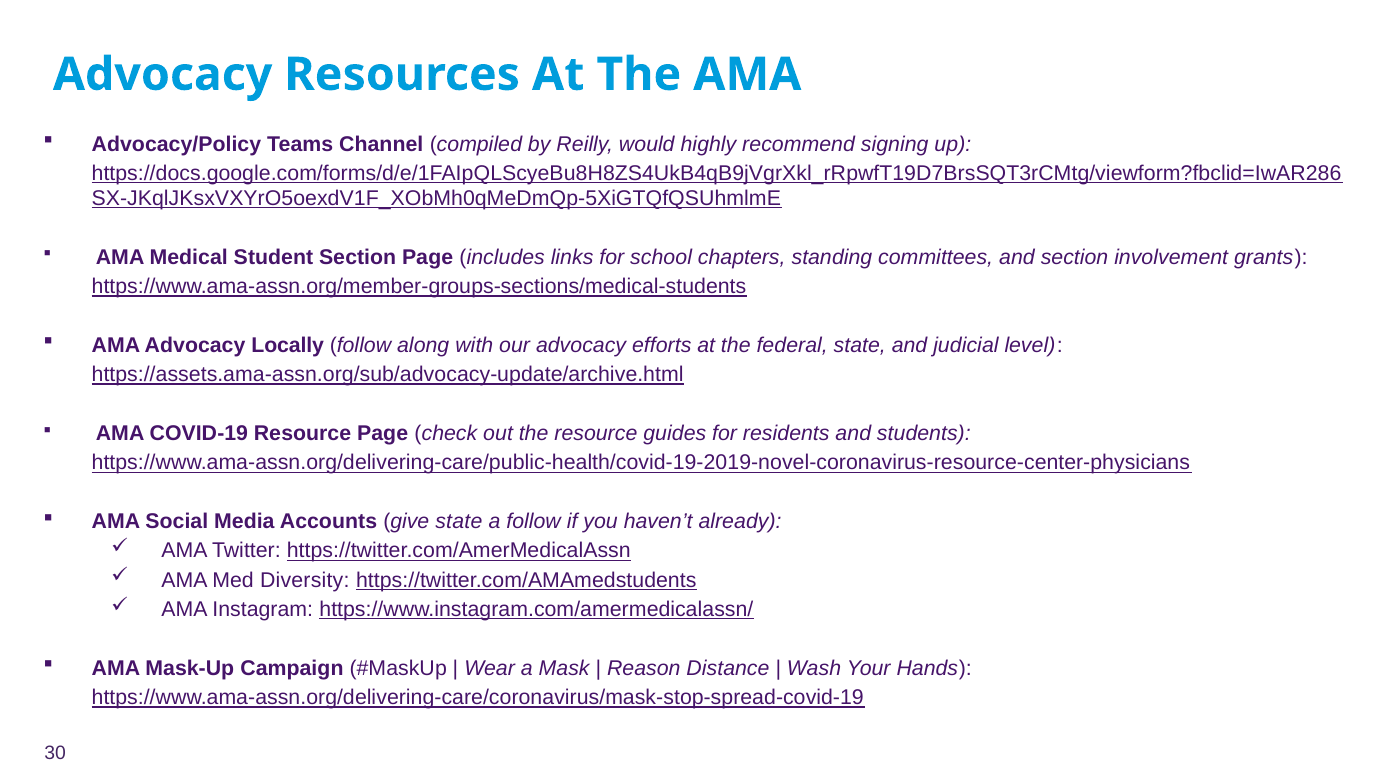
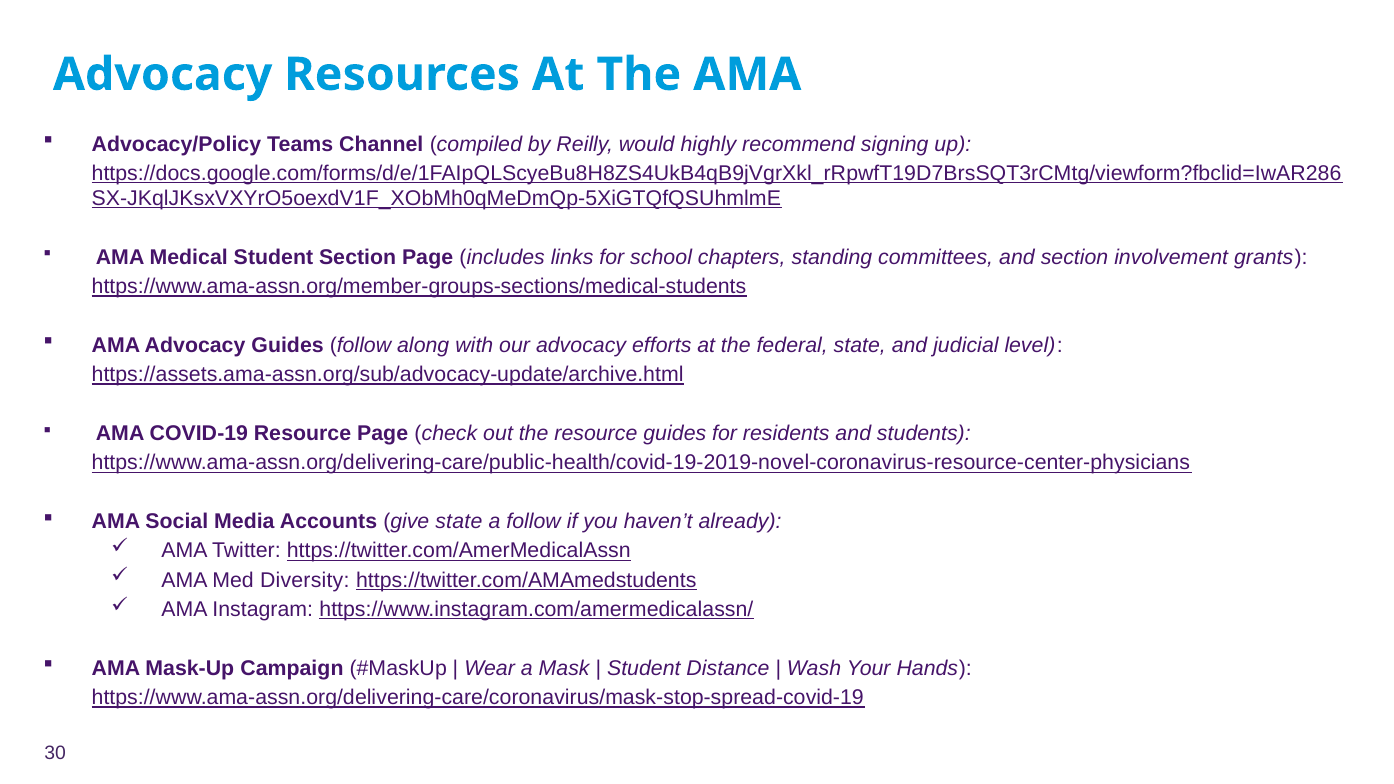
Advocacy Locally: Locally -> Guides (288, 345)
Reason: Reason -> Student (644, 668)
